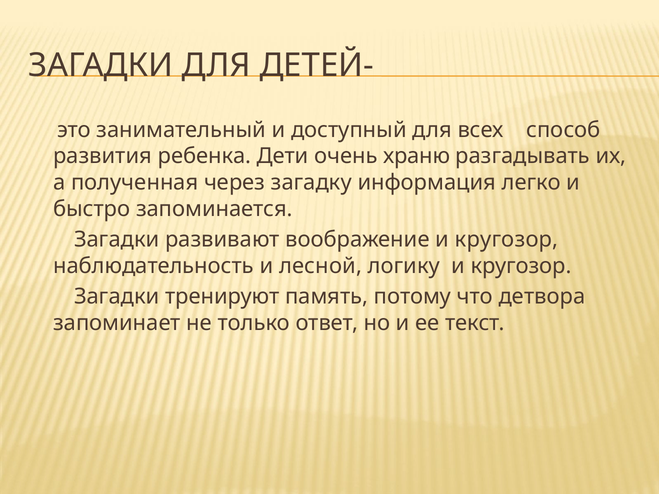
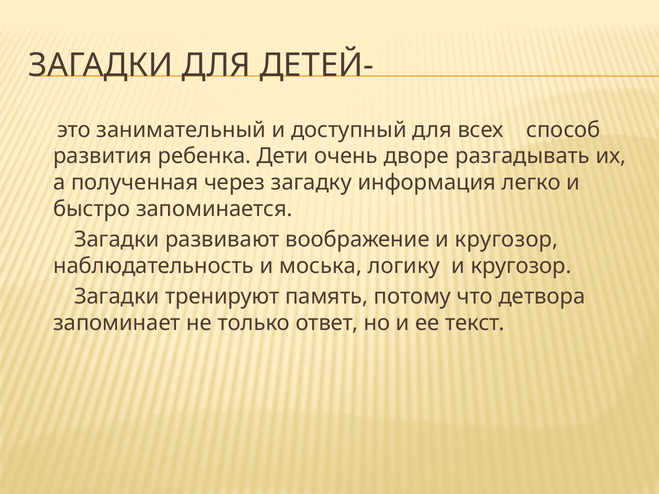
храню: храню -> дворе (416, 156)
лесной: лесной -> моська (321, 266)
